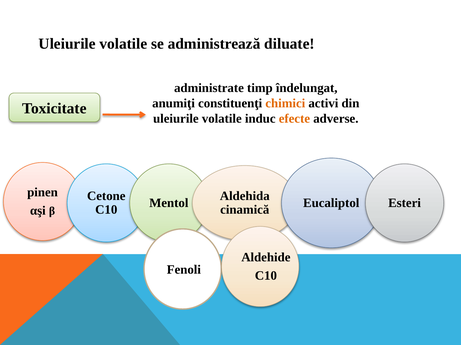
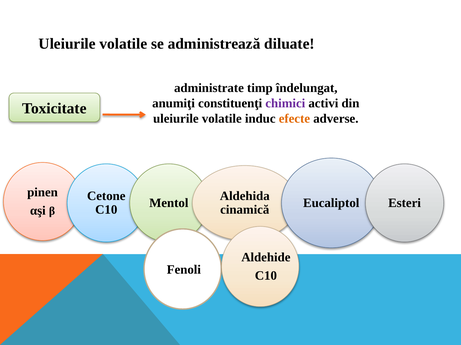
chimici colour: orange -> purple (285, 103)
